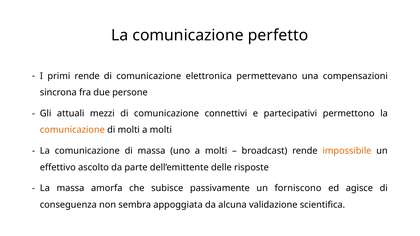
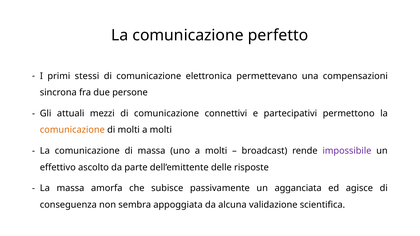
primi rende: rende -> stessi (87, 76)
impossibile colour: orange -> purple (347, 151)
forniscono: forniscono -> agganciata (298, 188)
